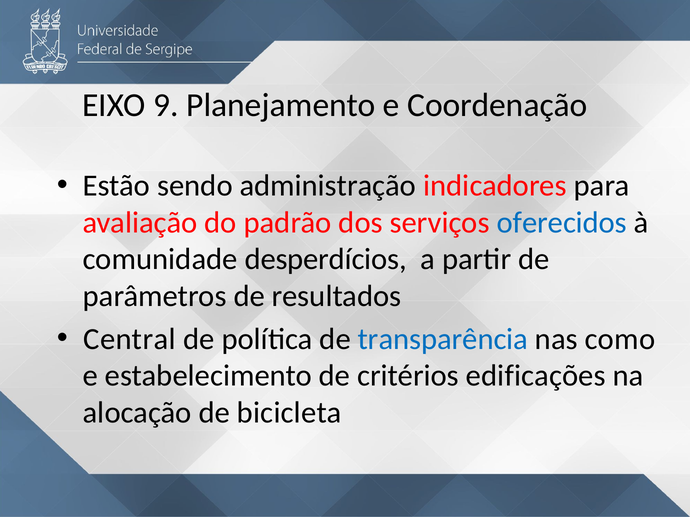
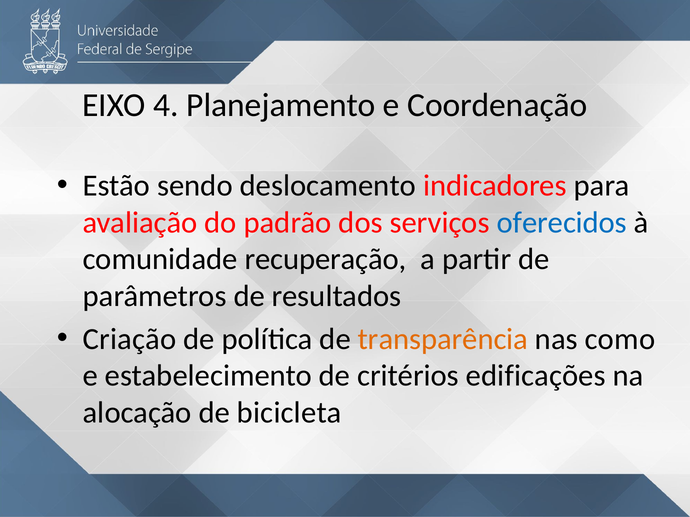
9: 9 -> 4 (166, 105)
administração: administração -> deslocamento (328, 186)
desperdícios: desperdícios -> recuperação (326, 259)
Central: Central -> Criação (130, 339)
transparência colour: blue -> orange (443, 339)
